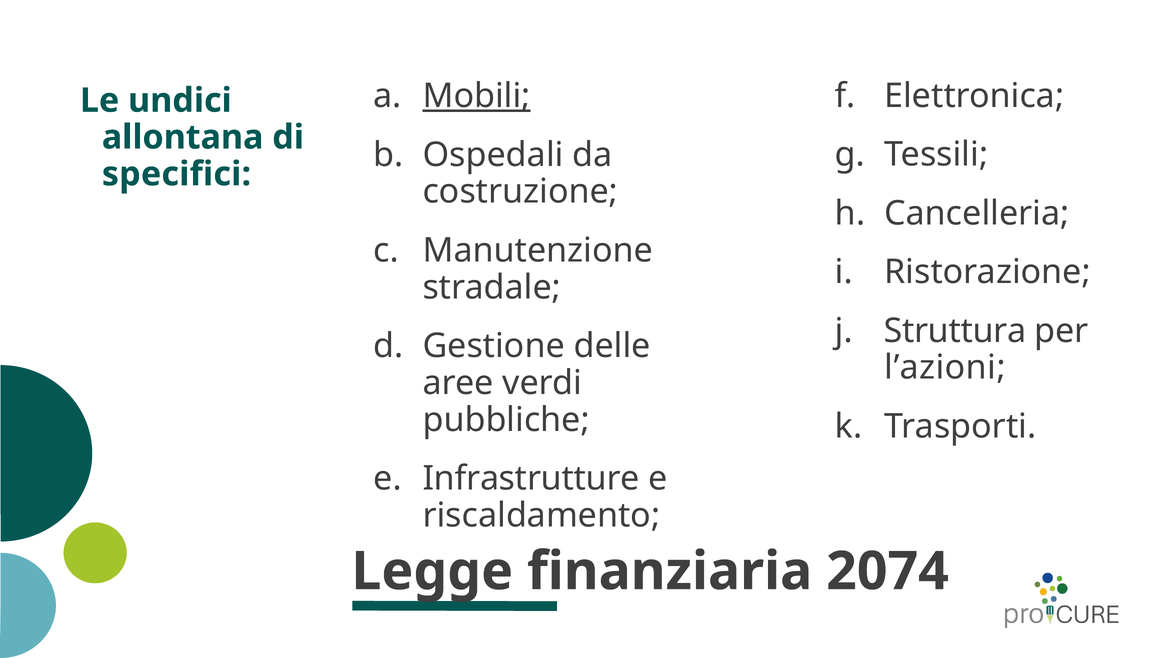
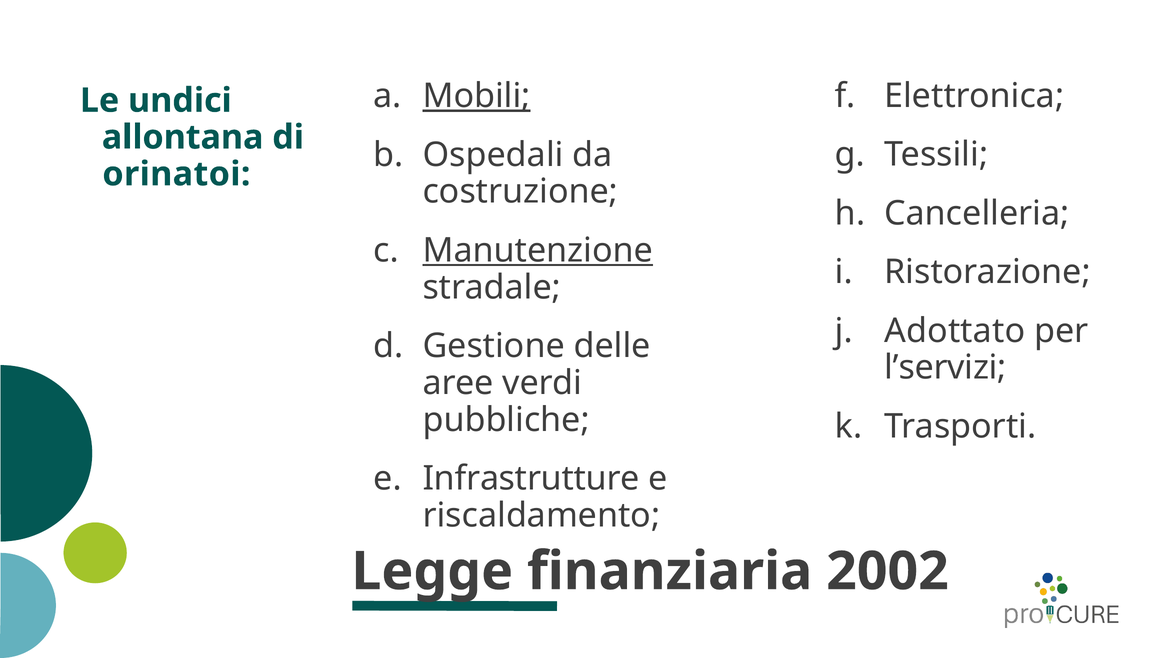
specifici: specifici -> orinatoi (176, 174)
Manutenzione underline: none -> present (538, 251)
Struttura: Struttura -> Adottato (955, 331)
l’azioni: l’azioni -> l’servizi (945, 368)
2074: 2074 -> 2002 (888, 572)
